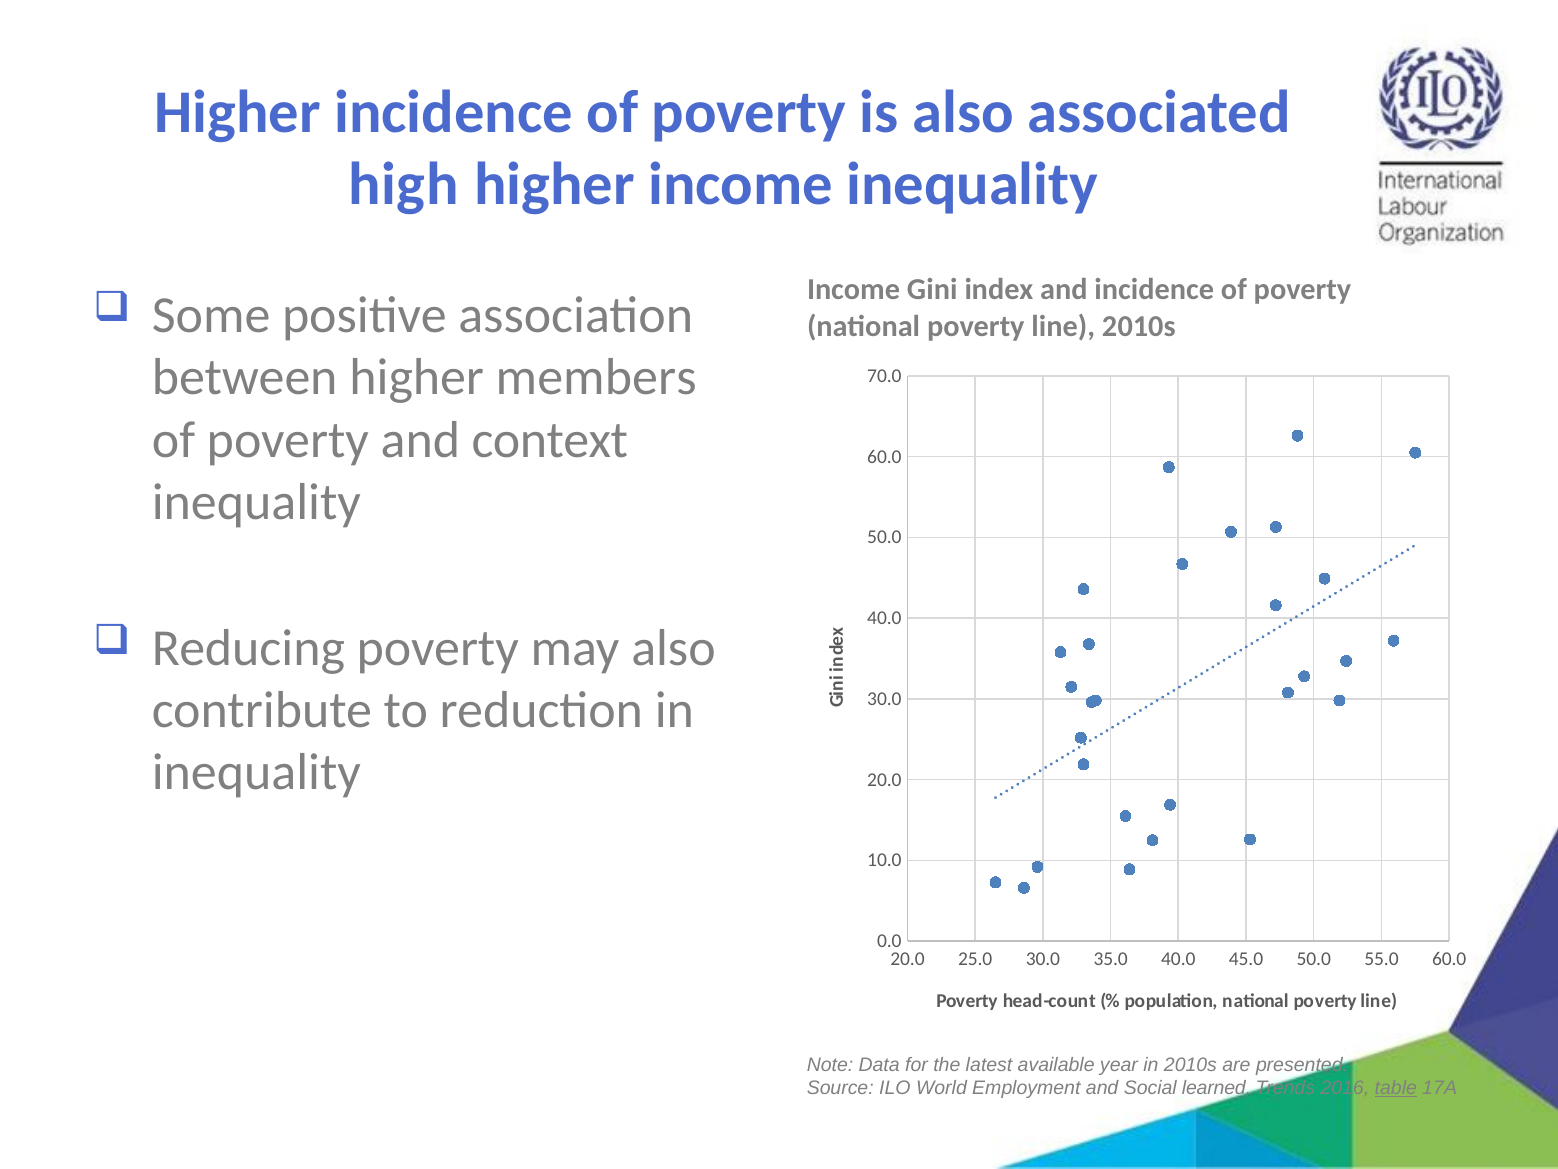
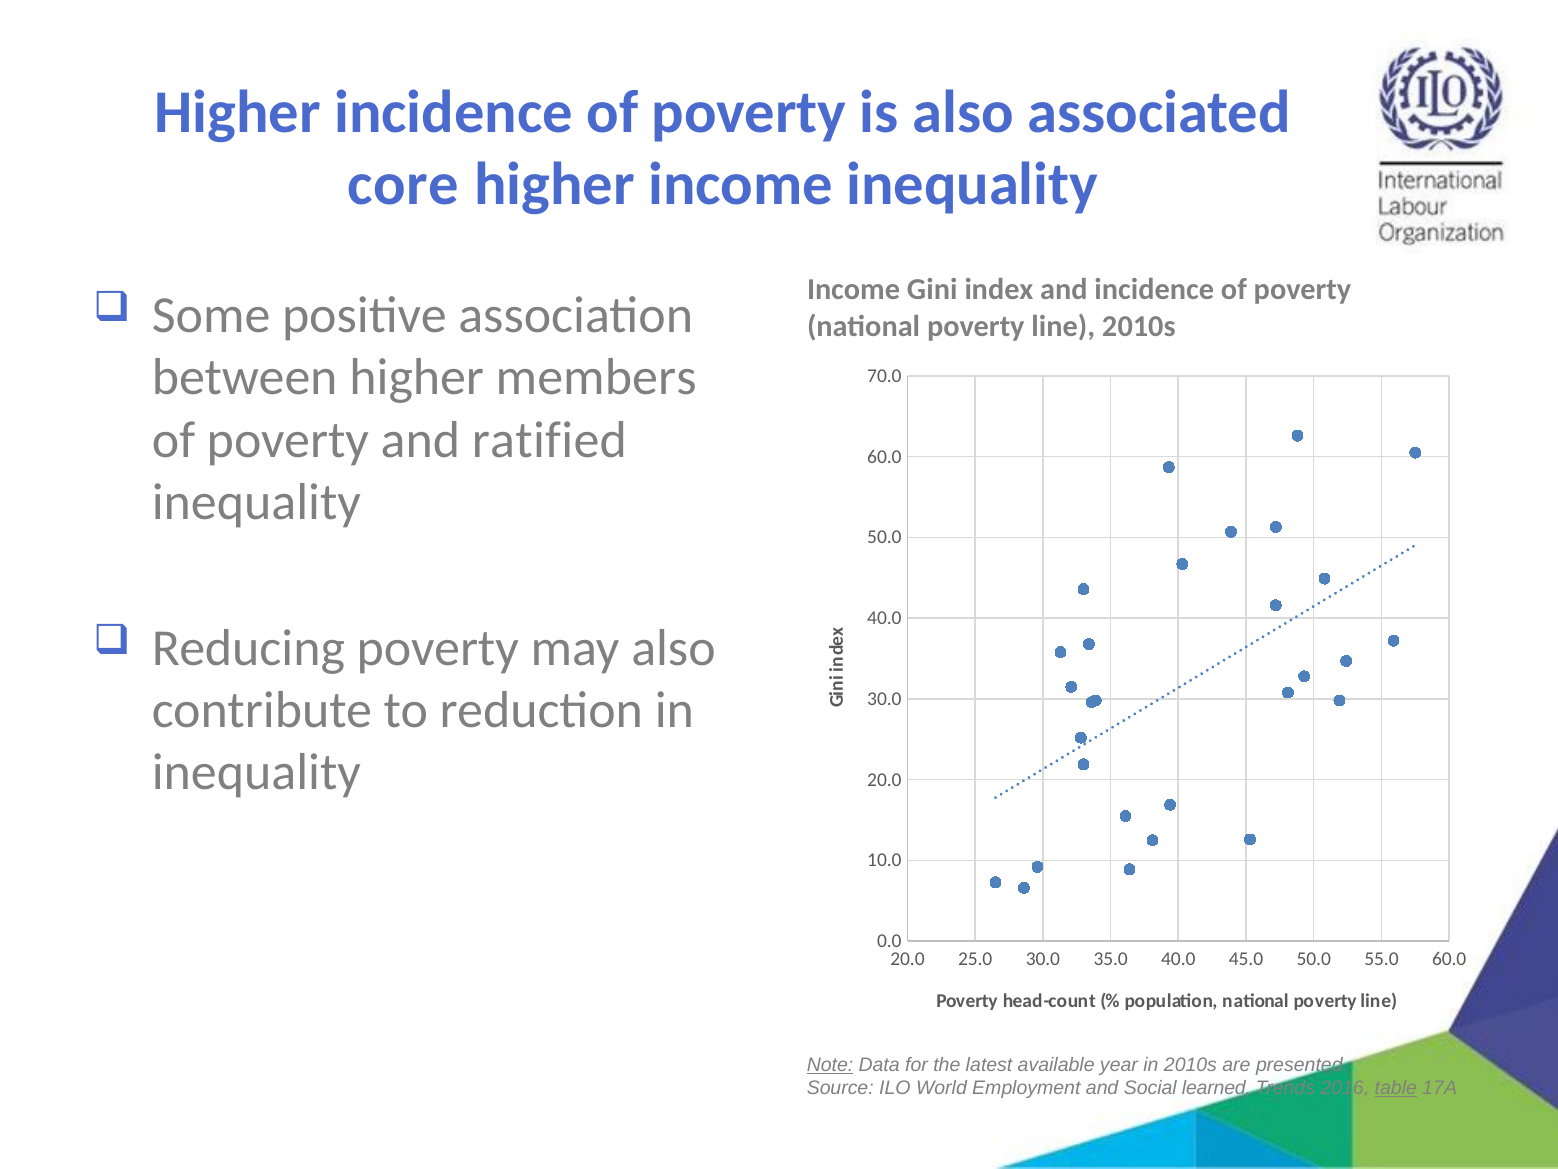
high: high -> core (404, 185)
context: context -> ratified (549, 440)
Note underline: none -> present (830, 1064)
